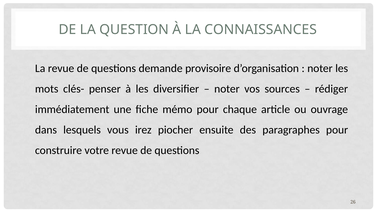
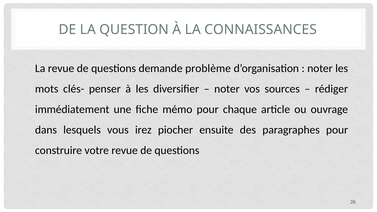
provisoire: provisoire -> problème (208, 68)
